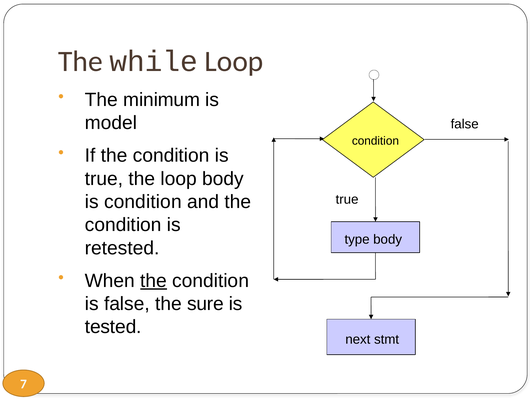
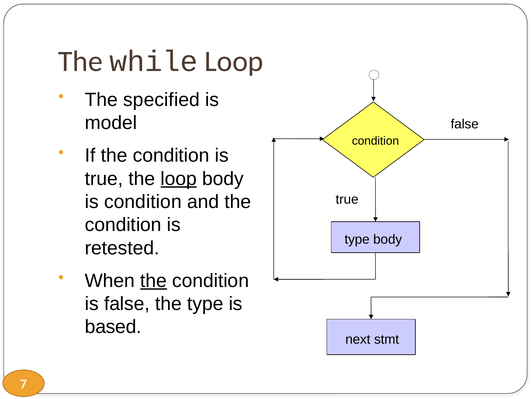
minimum: minimum -> specified (162, 100)
loop underline: none -> present (179, 178)
the sure: sure -> type (205, 303)
tested: tested -> based (113, 326)
